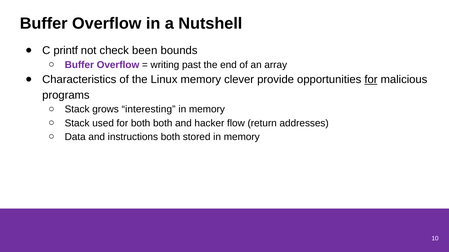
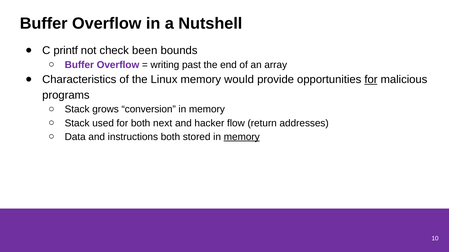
clever: clever -> would (239, 80)
interesting: interesting -> conversion (149, 110)
both both: both -> next (163, 123)
memory underline: none -> present (242, 137)
